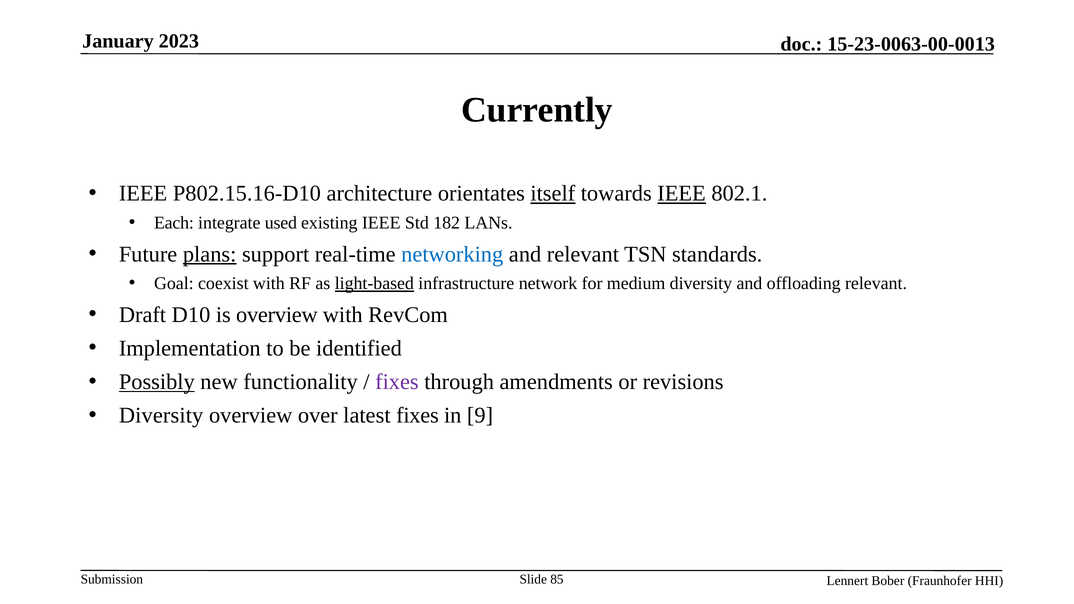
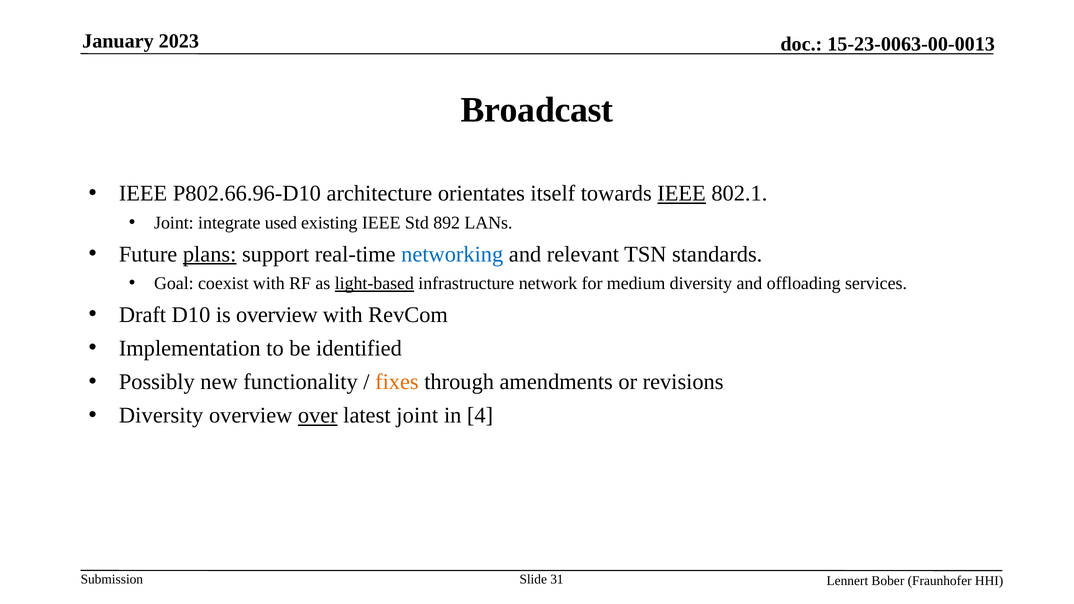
Currently: Currently -> Broadcast (537, 110)
P802.15.16-D10: P802.15.16-D10 -> P802.66.96-D10 (247, 194)
itself underline: present -> none (553, 194)
Each: Each -> Joint (174, 223)
182: 182 -> 892 (447, 223)
offloading relevant: relevant -> services (876, 284)
Possibly underline: present -> none (157, 382)
fixes colour: purple -> orange (397, 382)
over underline: none -> present (318, 416)
latest fixes: fixes -> joint (417, 416)
9: 9 -> 4 (480, 416)
85: 85 -> 31 (557, 579)
